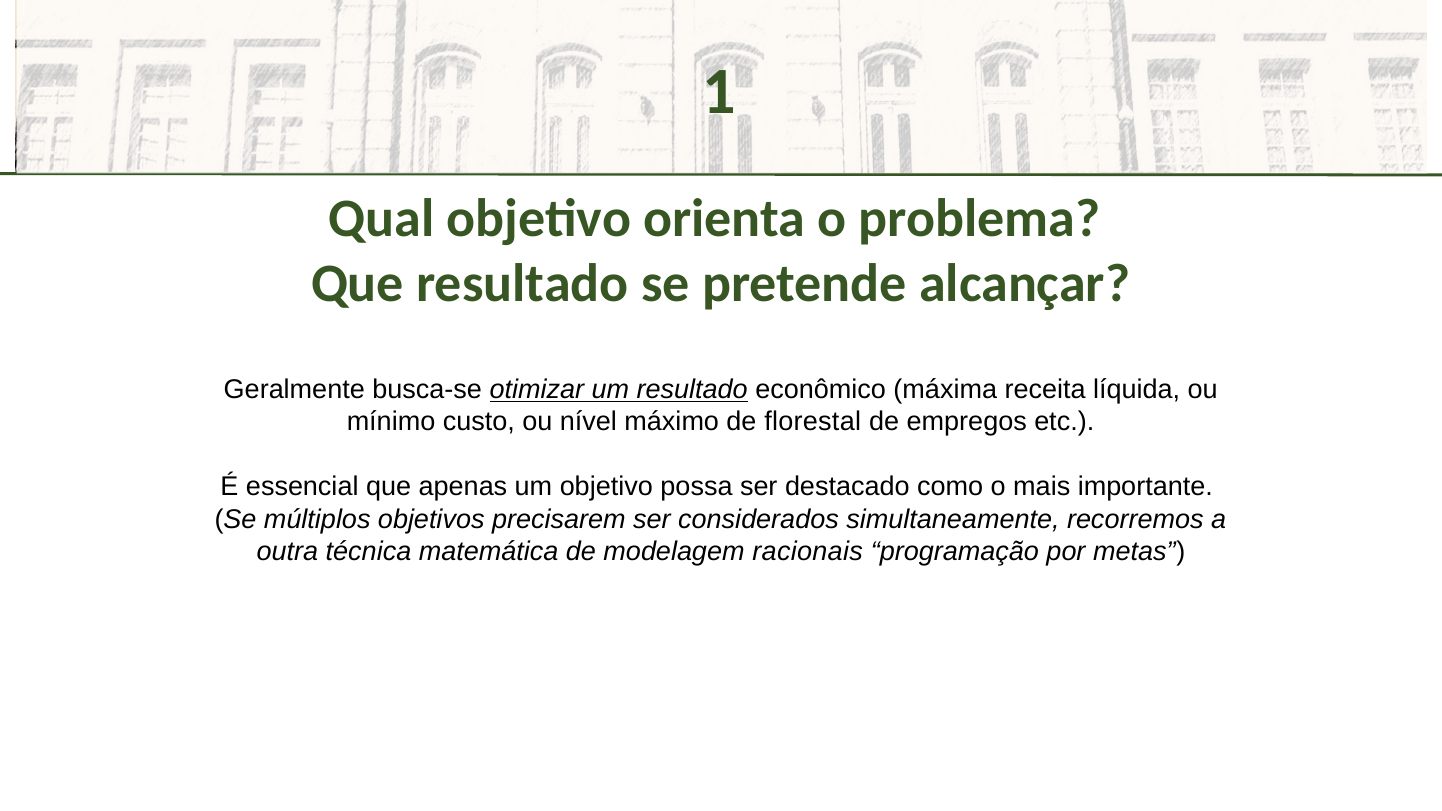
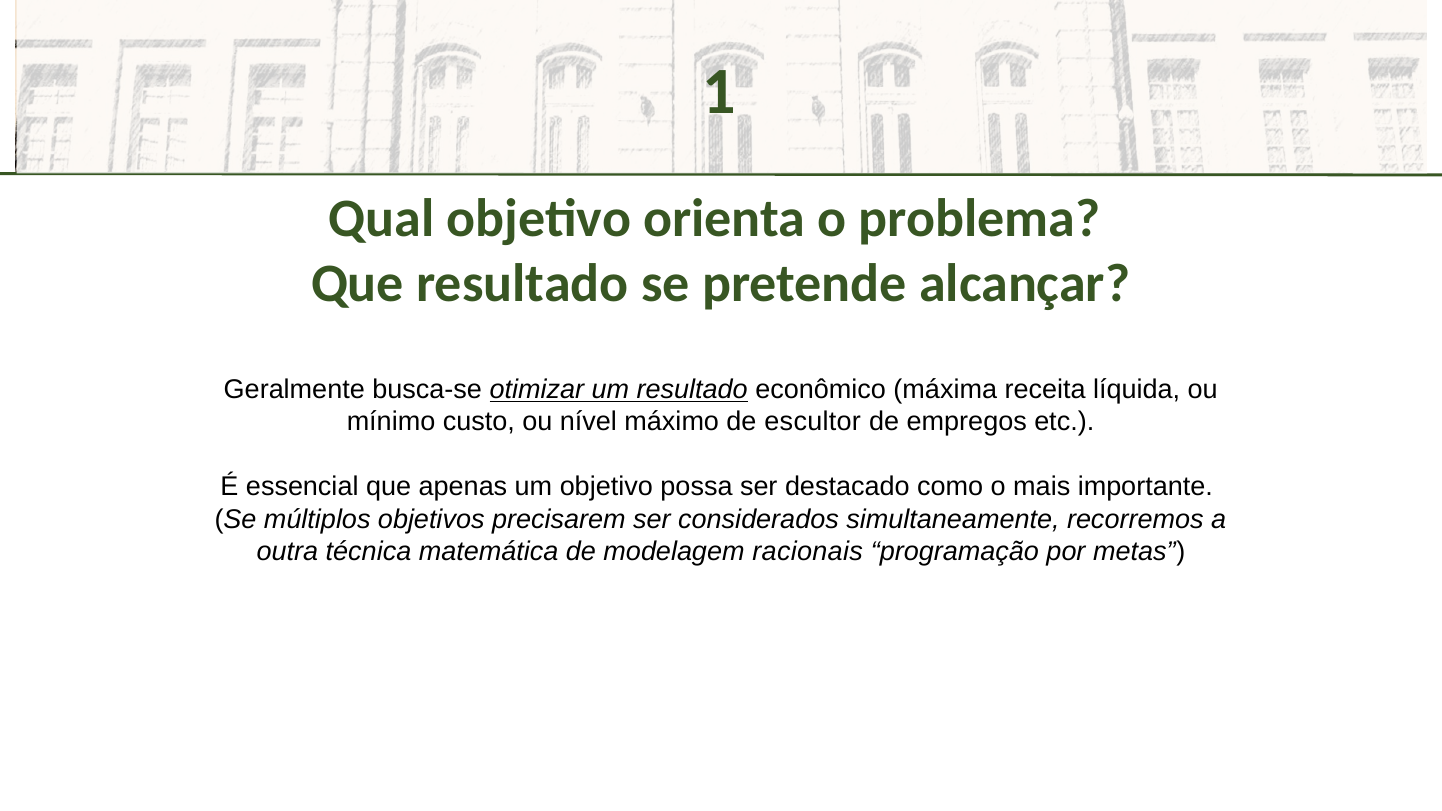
florestal: florestal -> escultor (813, 422)
